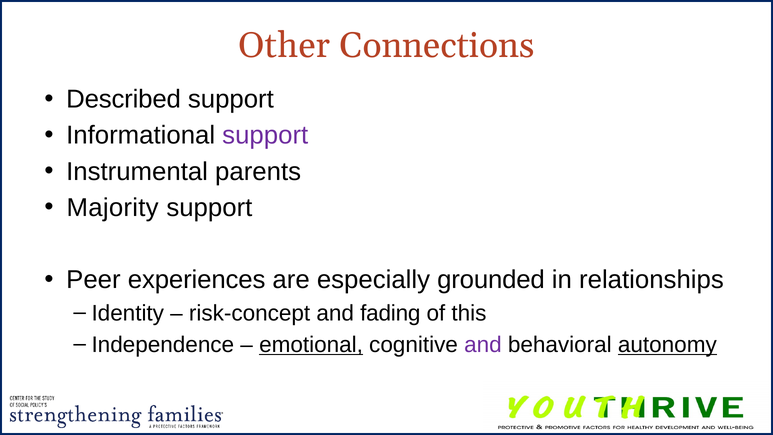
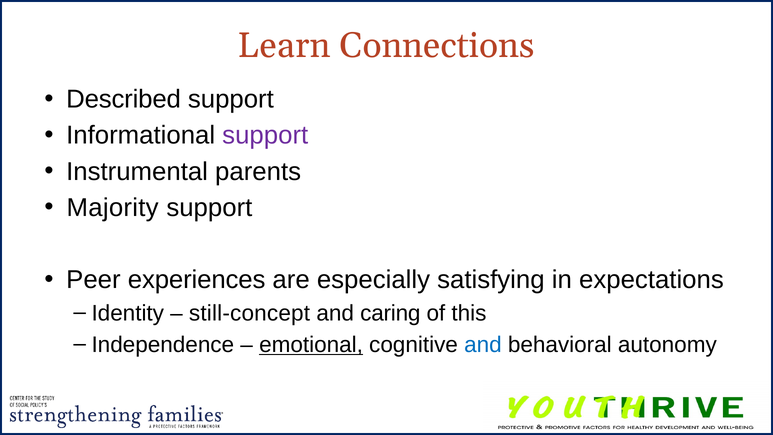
Other: Other -> Learn (284, 45)
grounded: grounded -> satisfying (491, 280)
relationships: relationships -> expectations (651, 280)
risk-concept: risk-concept -> still-concept (250, 313)
fading: fading -> caring (390, 313)
and colour: purple -> blue (483, 345)
autonomy underline: present -> none (667, 345)
